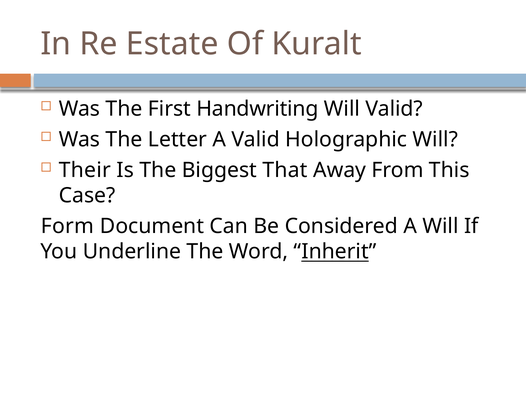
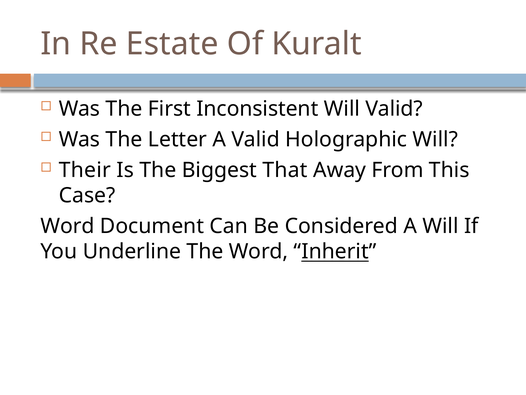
Handwriting: Handwriting -> Inconsistent (257, 109)
Form: Form -> Word (67, 226)
